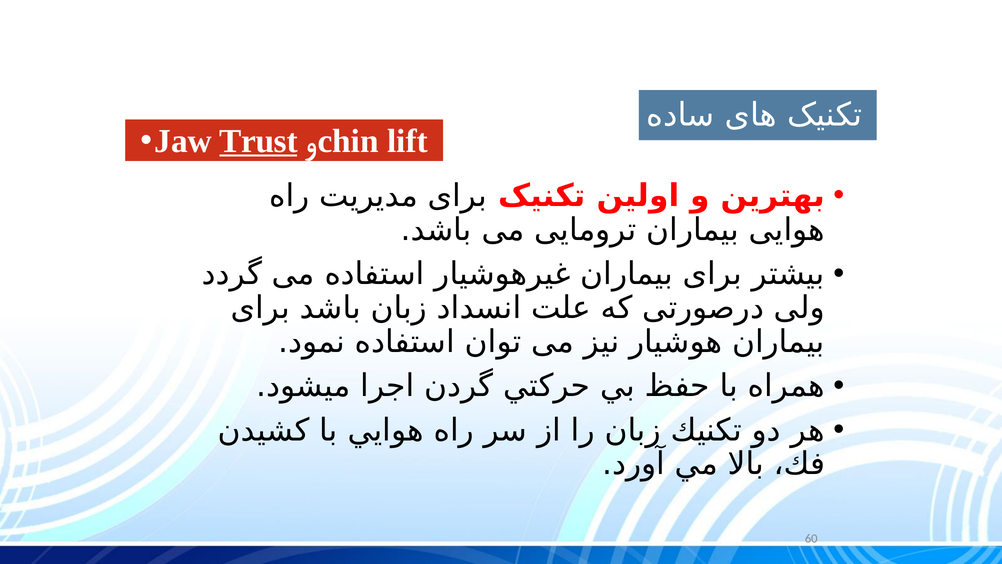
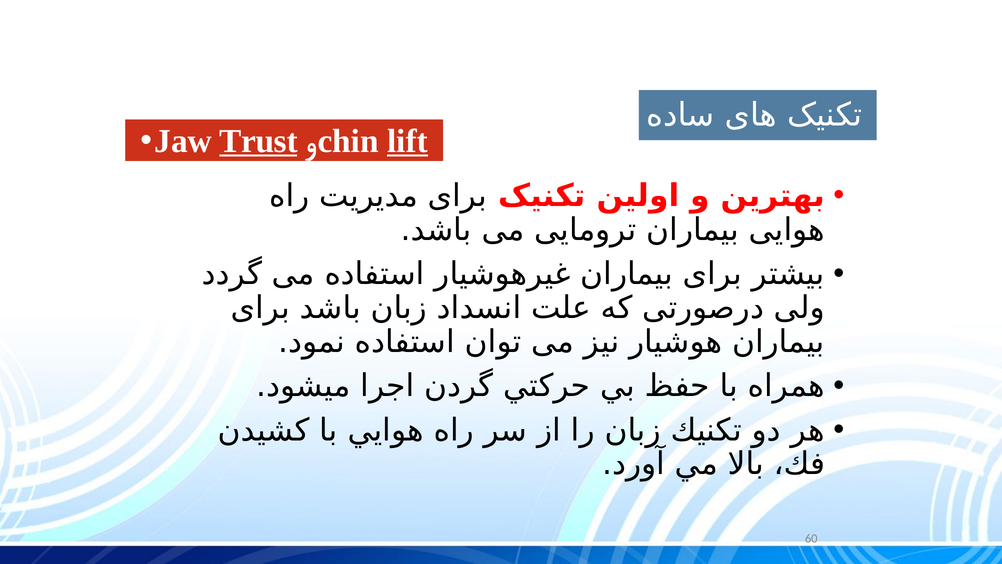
lift underline: none -> present (407, 141)
